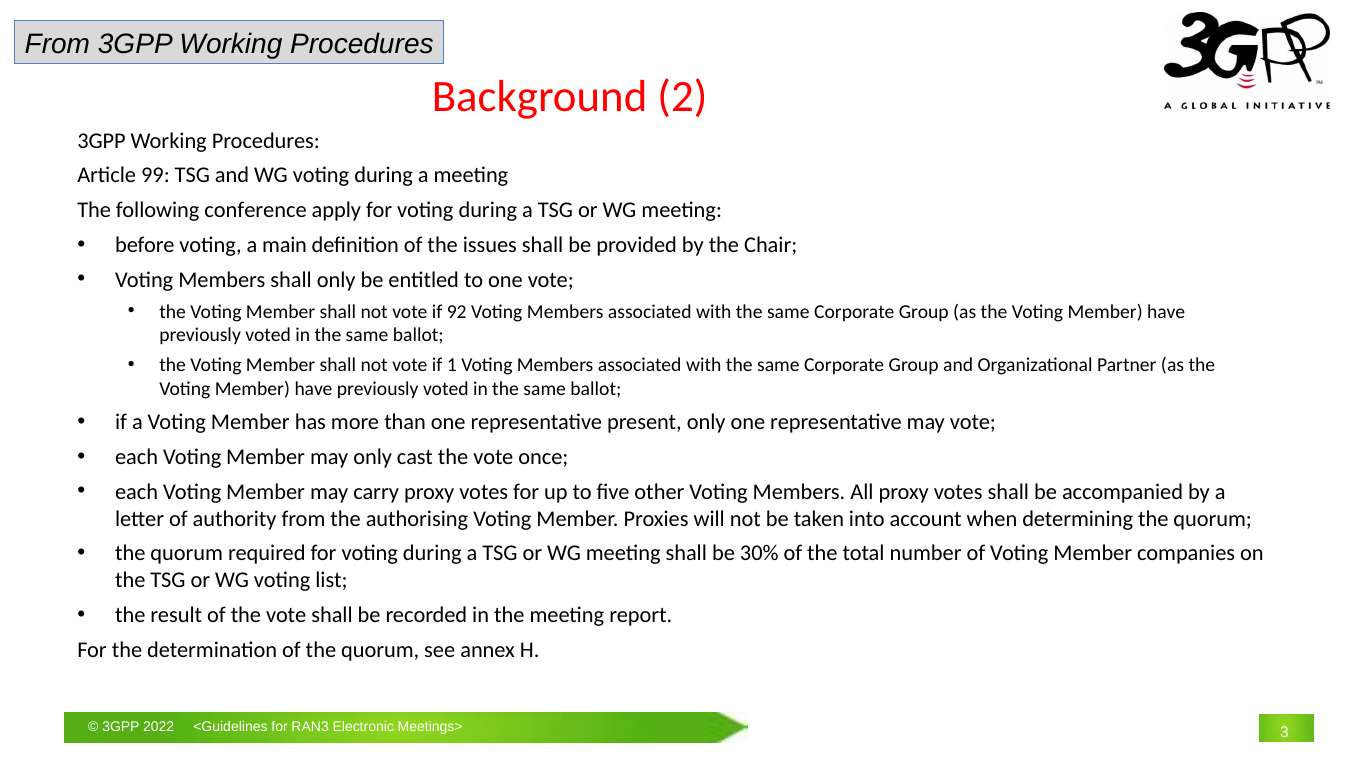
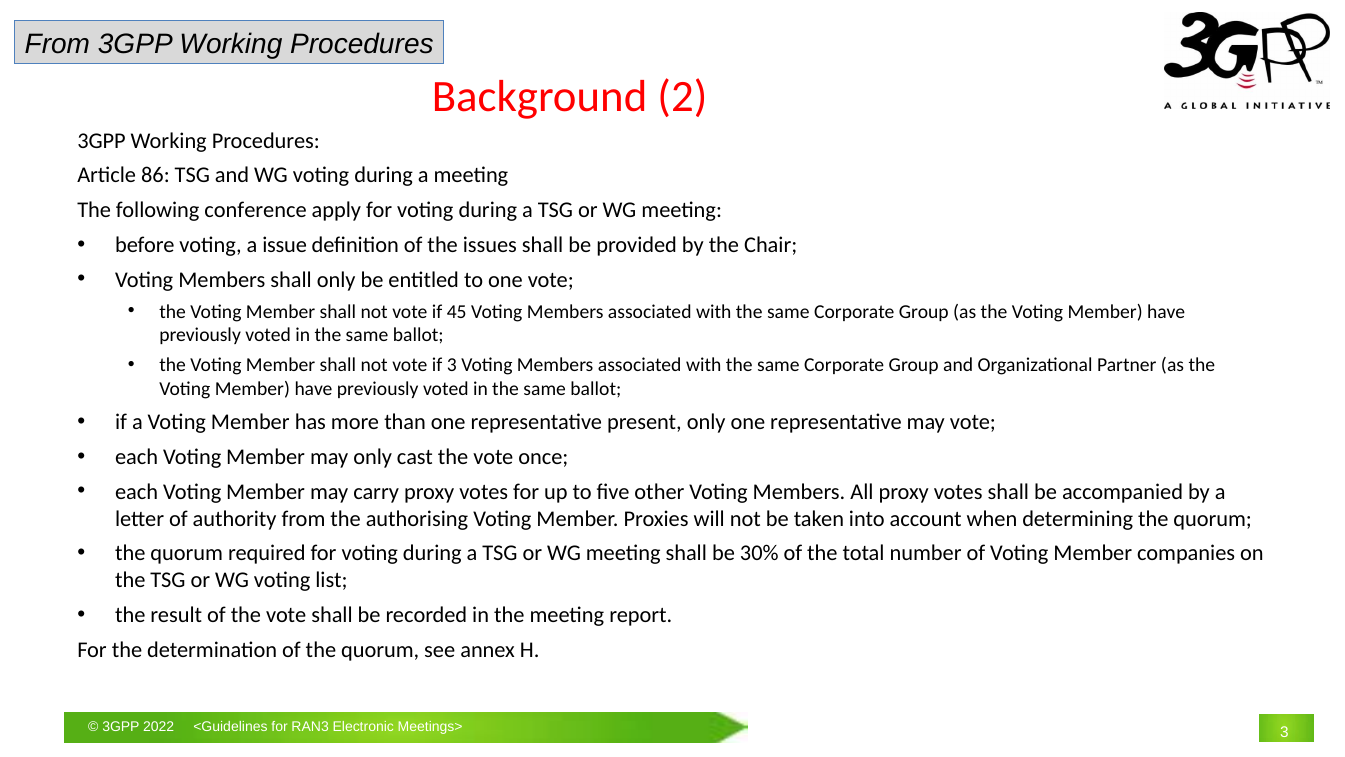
99: 99 -> 86 (155, 175)
main: main -> issue (285, 245)
92: 92 -> 45 (457, 311)
if 1: 1 -> 3 (452, 365)
